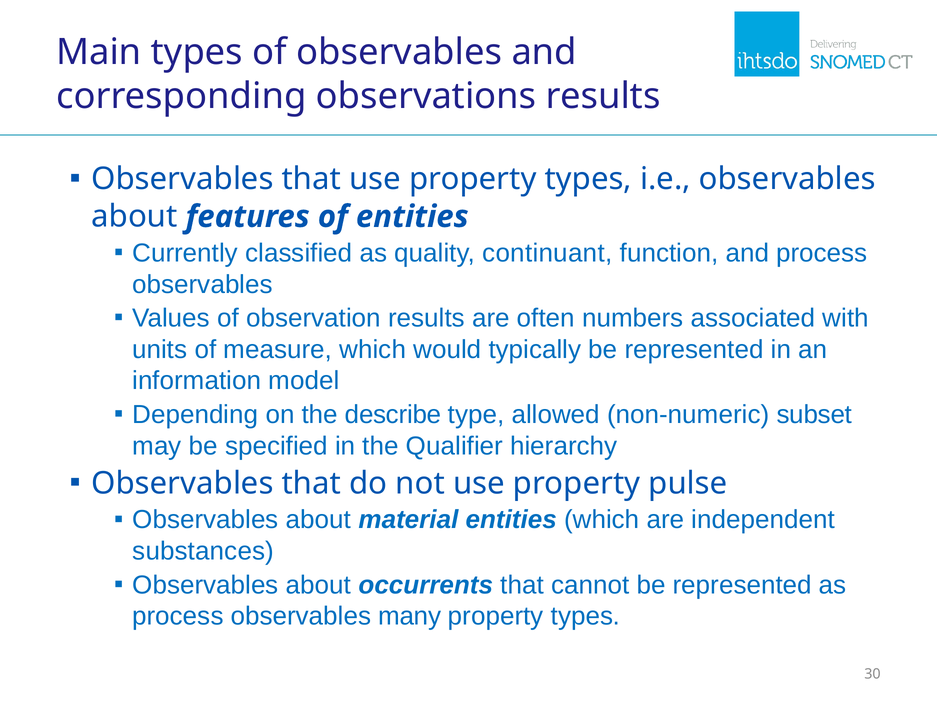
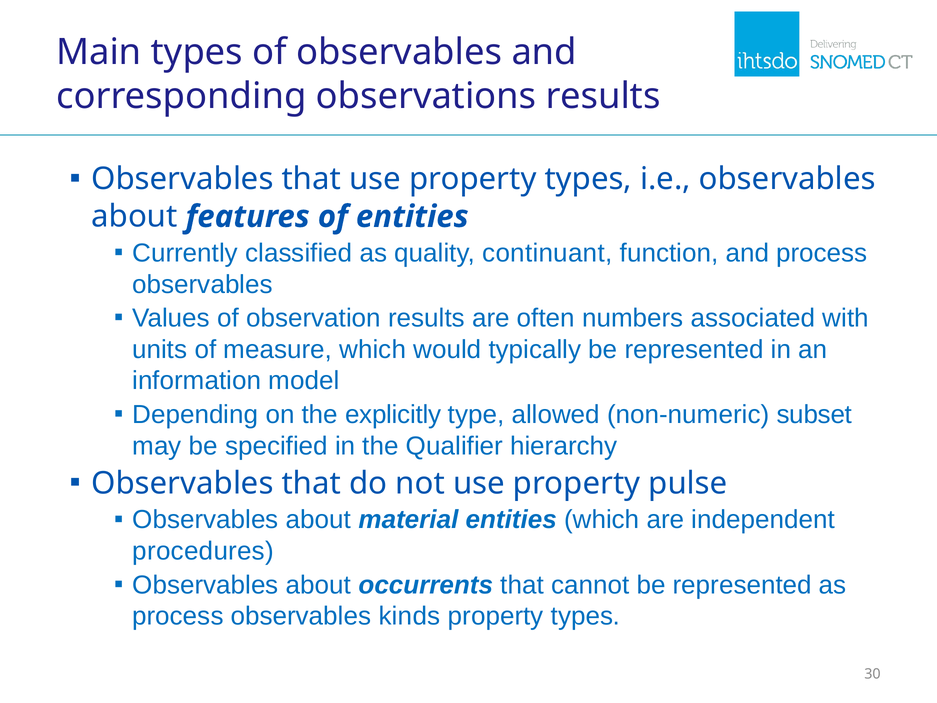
describe: describe -> explicitly (393, 415)
substances: substances -> procedures (203, 551)
many: many -> kinds (410, 616)
